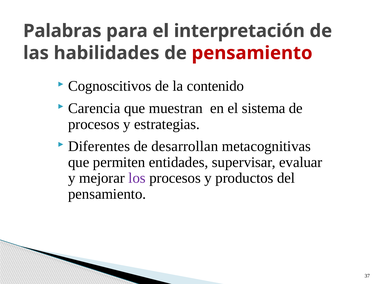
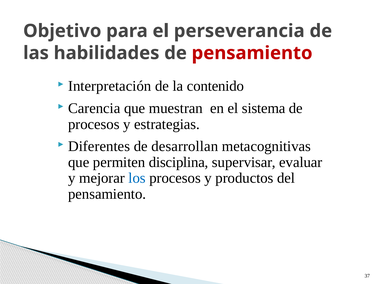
Palabras: Palabras -> Objetivo (62, 31)
interpretación: interpretación -> perseverancia (239, 31)
Cognoscitivos: Cognoscitivos -> Interpretación (110, 86)
entidades: entidades -> disciplina (179, 162)
los colour: purple -> blue (137, 178)
